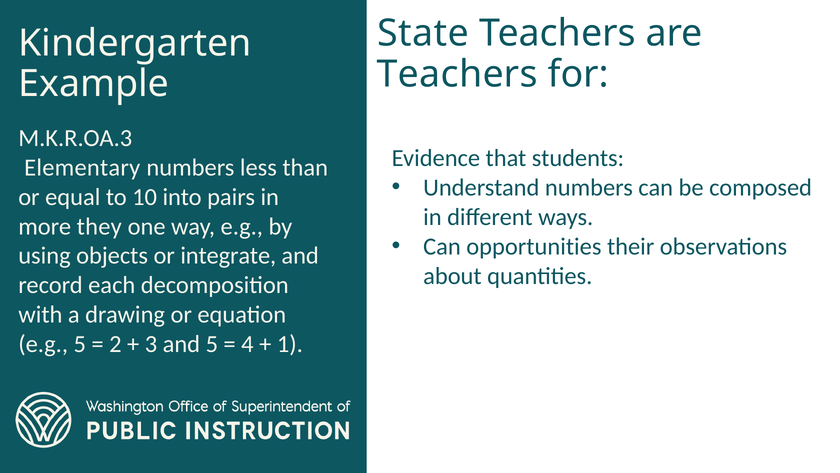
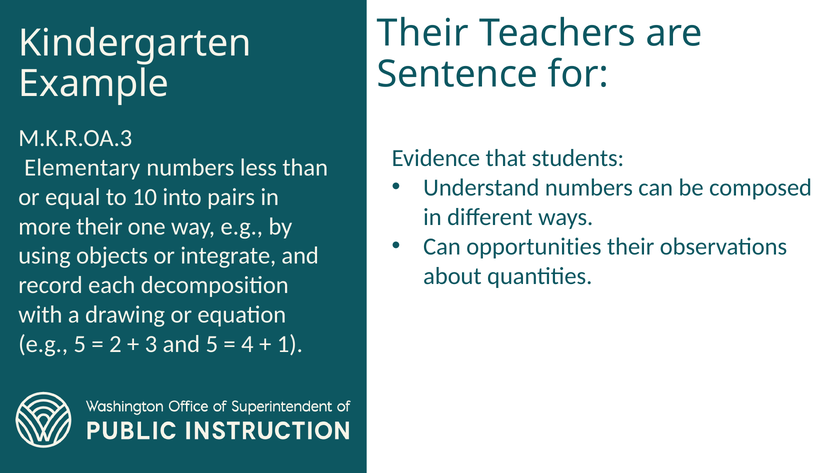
State: State -> Their (423, 33)
Teachers: Teachers -> Sentence (457, 74)
more they: they -> their (100, 226)
